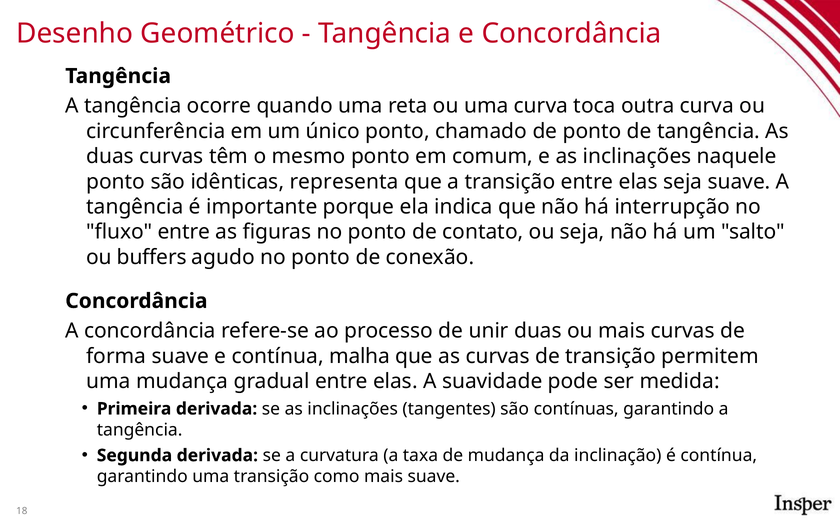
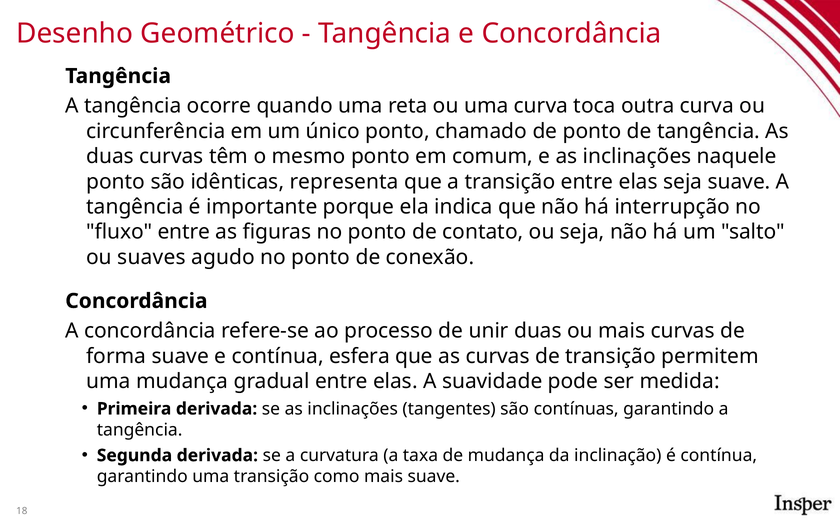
buffers: buffers -> suaves (152, 257)
malha: malha -> esfera (359, 356)
